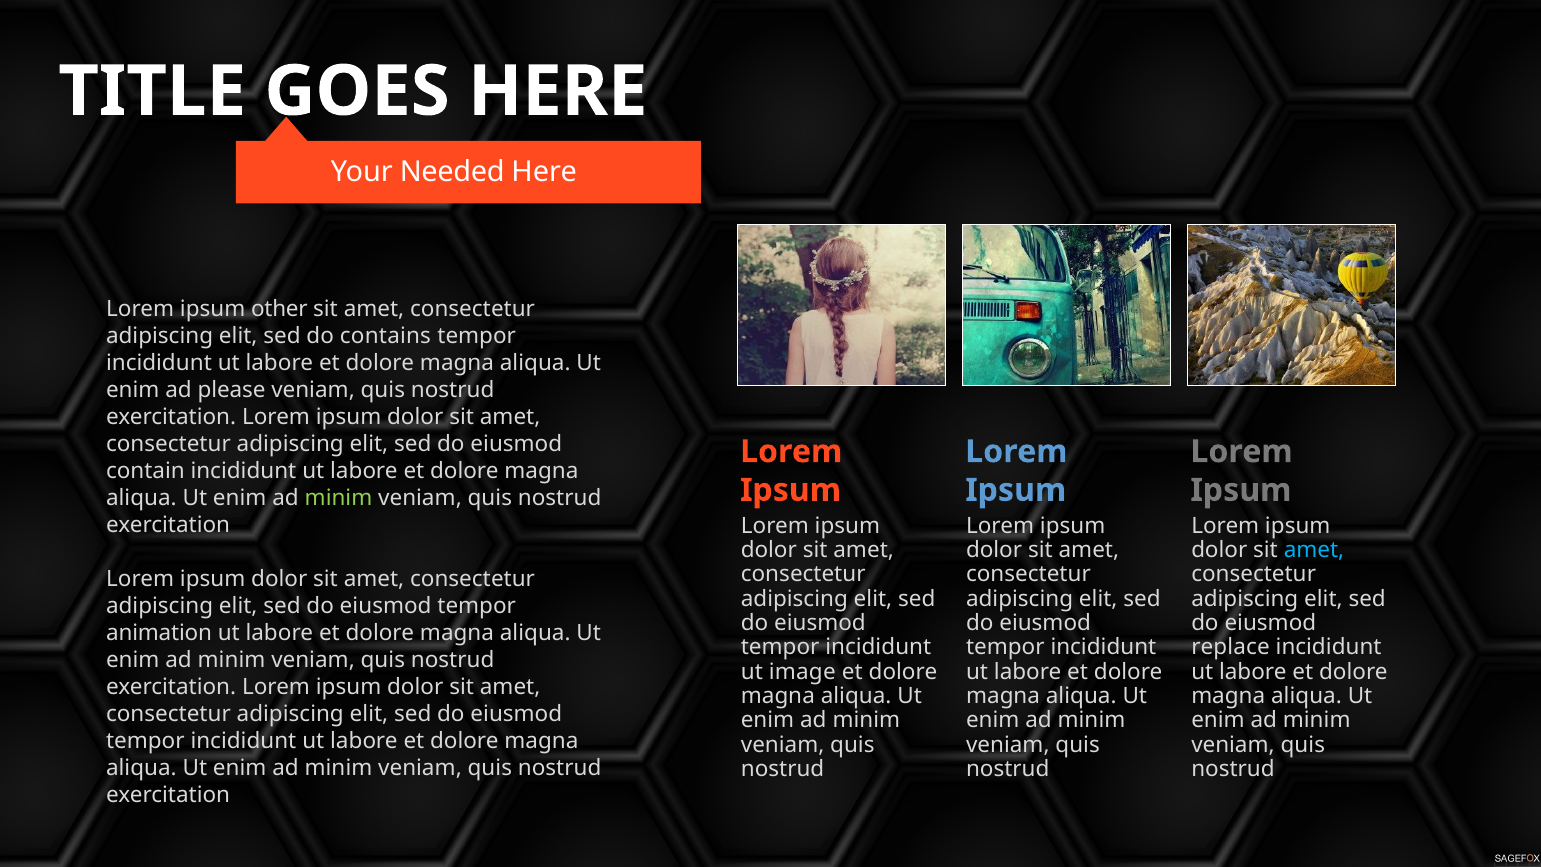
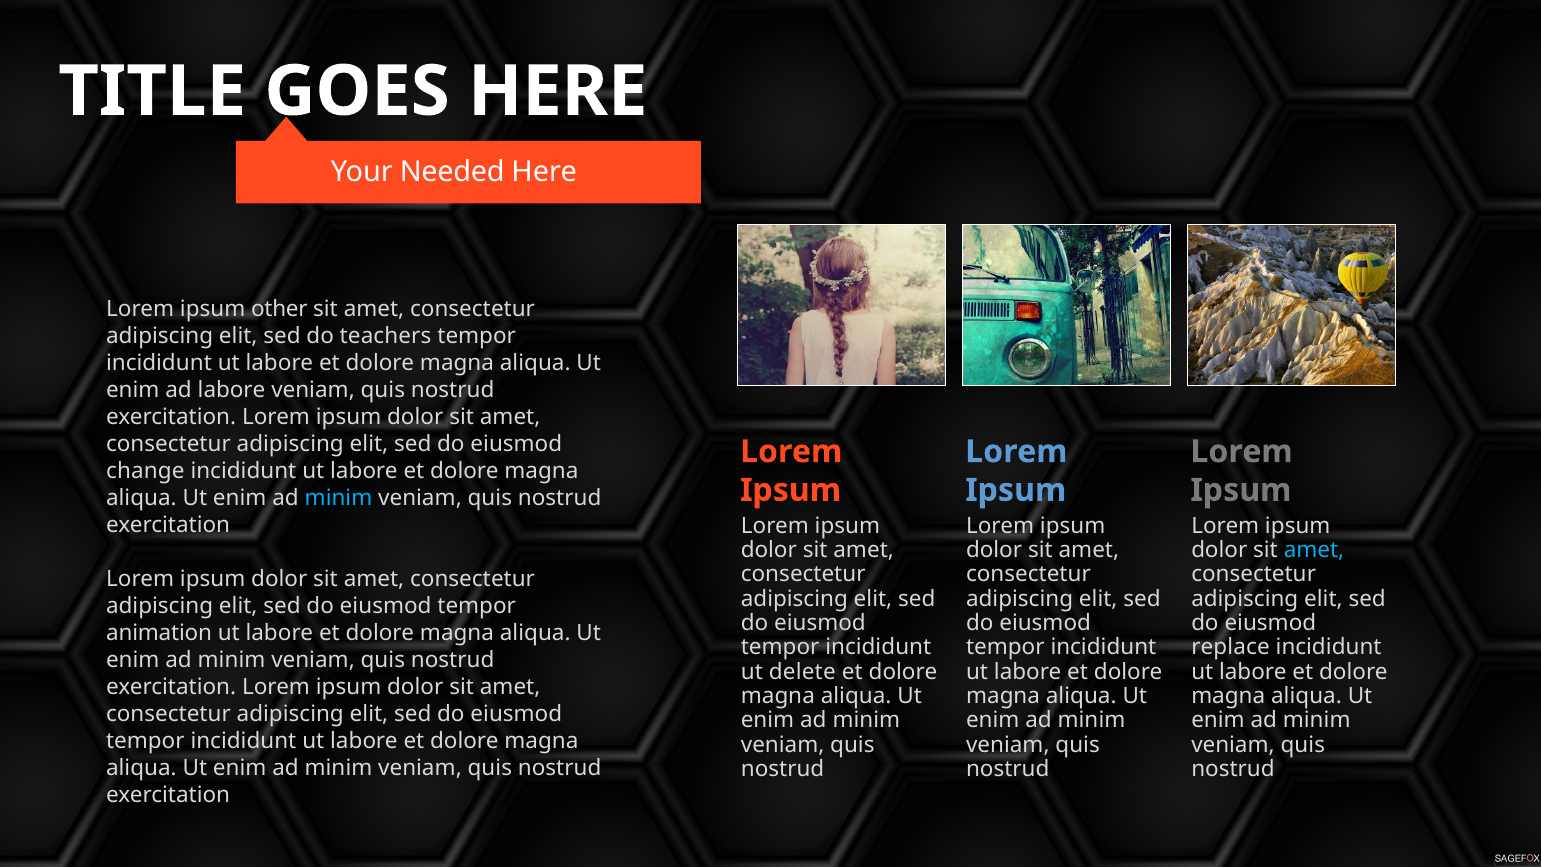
contains: contains -> teachers (386, 336)
ad please: please -> labore (232, 390)
contain: contain -> change (145, 471)
minim colour: light green -> light blue (339, 498)
image: image -> delete (802, 672)
